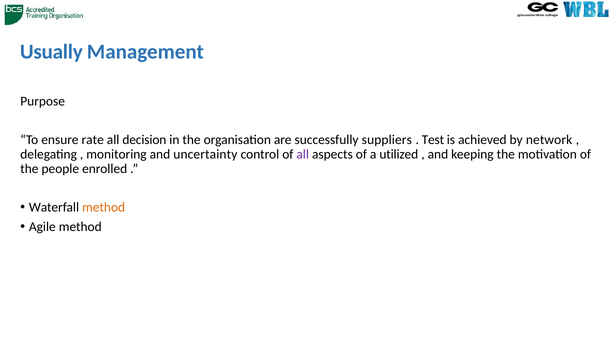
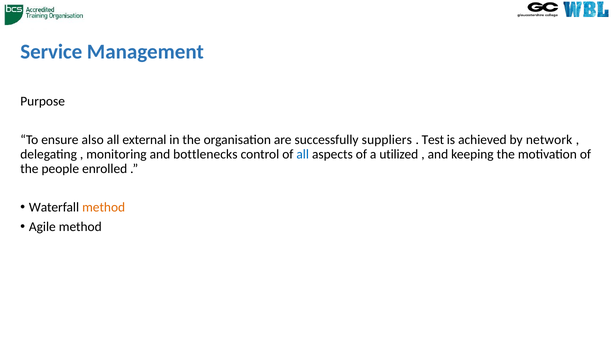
Usually: Usually -> Service (51, 52)
rate: rate -> also (93, 140)
decision: decision -> external (144, 140)
uncertainty: uncertainty -> bottlenecks (205, 154)
all colour: purple -> blue (303, 154)
